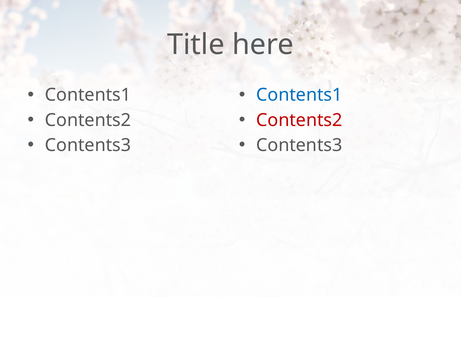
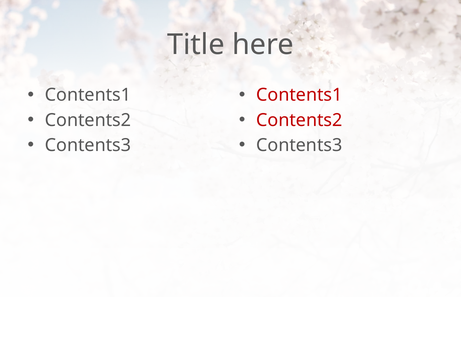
Contents1 colour: blue -> red (299, 95)
